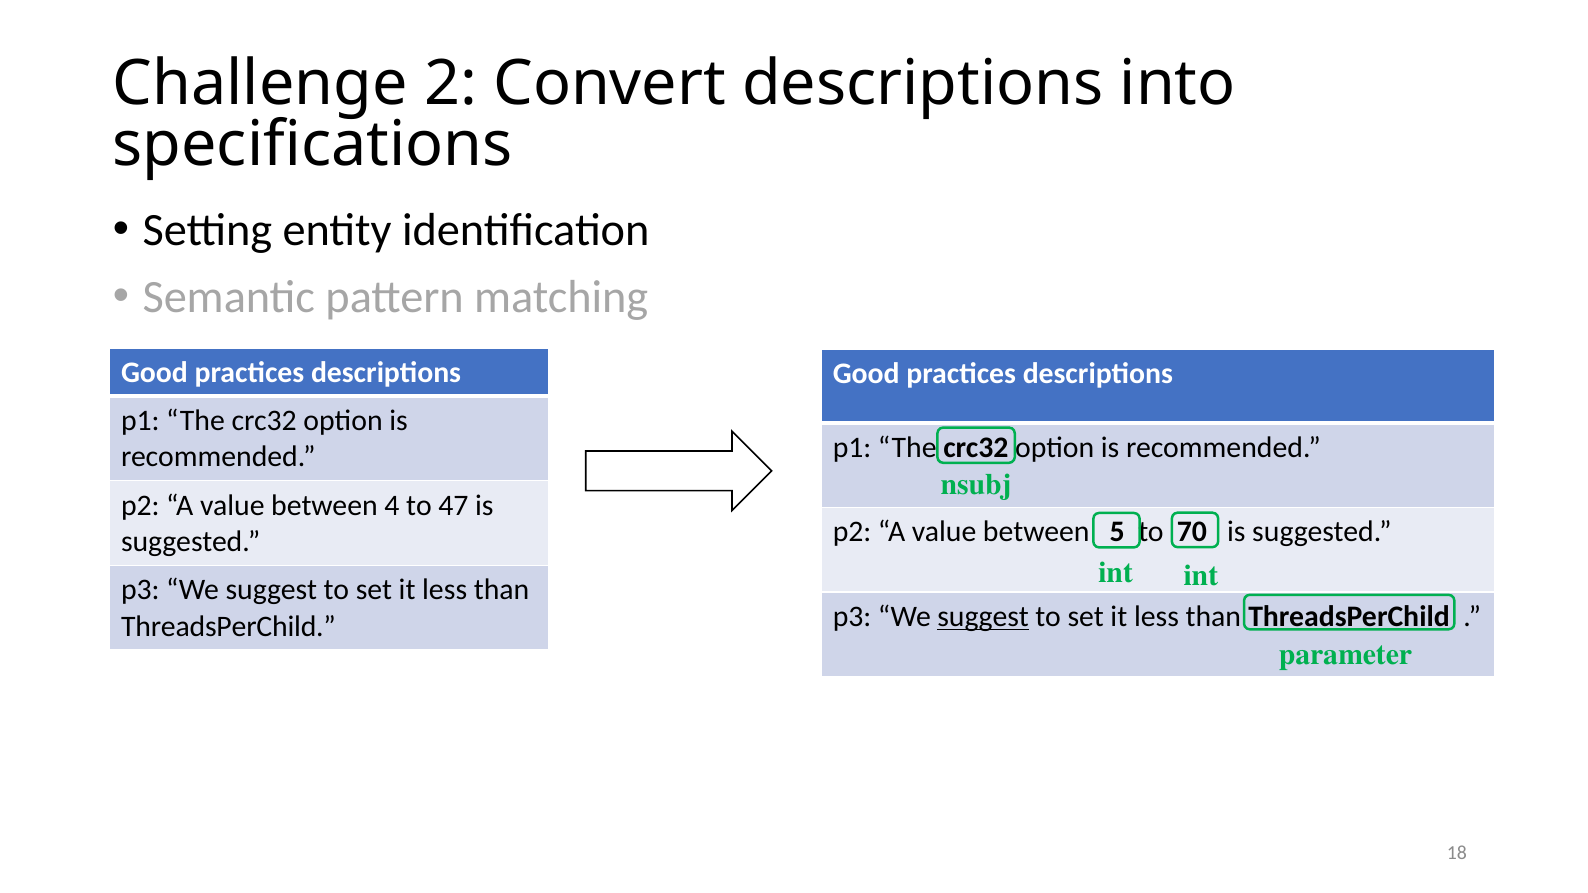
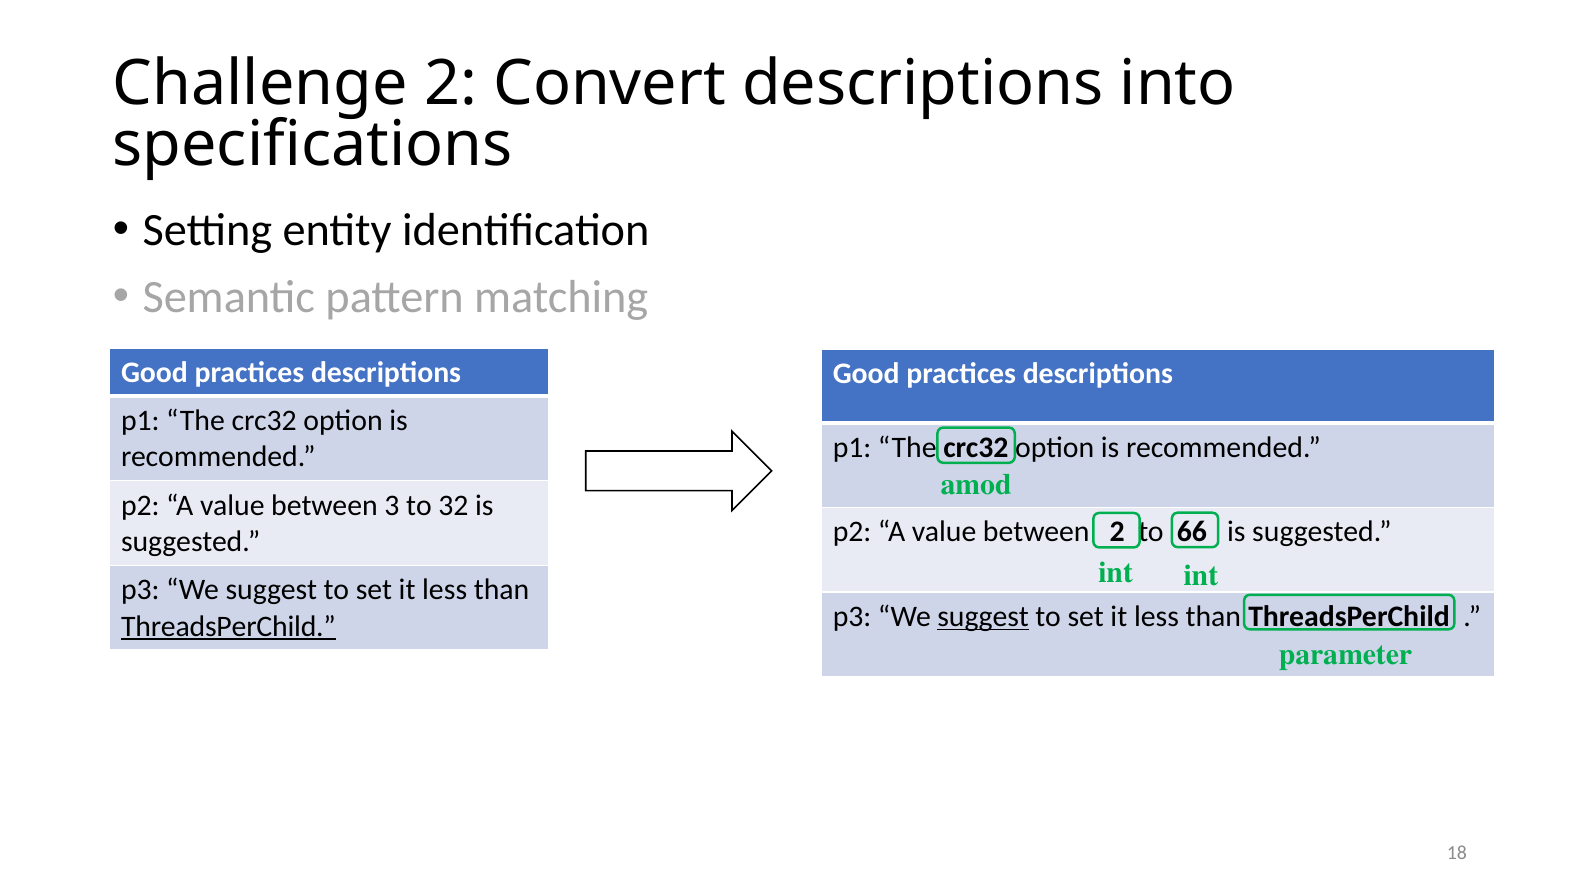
nsubj: nsubj -> amod (976, 485)
4: 4 -> 3 (392, 505)
47: 47 -> 32 (453, 505)
between 5: 5 -> 2 (1117, 532)
70: 70 -> 66 (1192, 532)
ThreadsPerChild underline: none -> present (229, 626)
